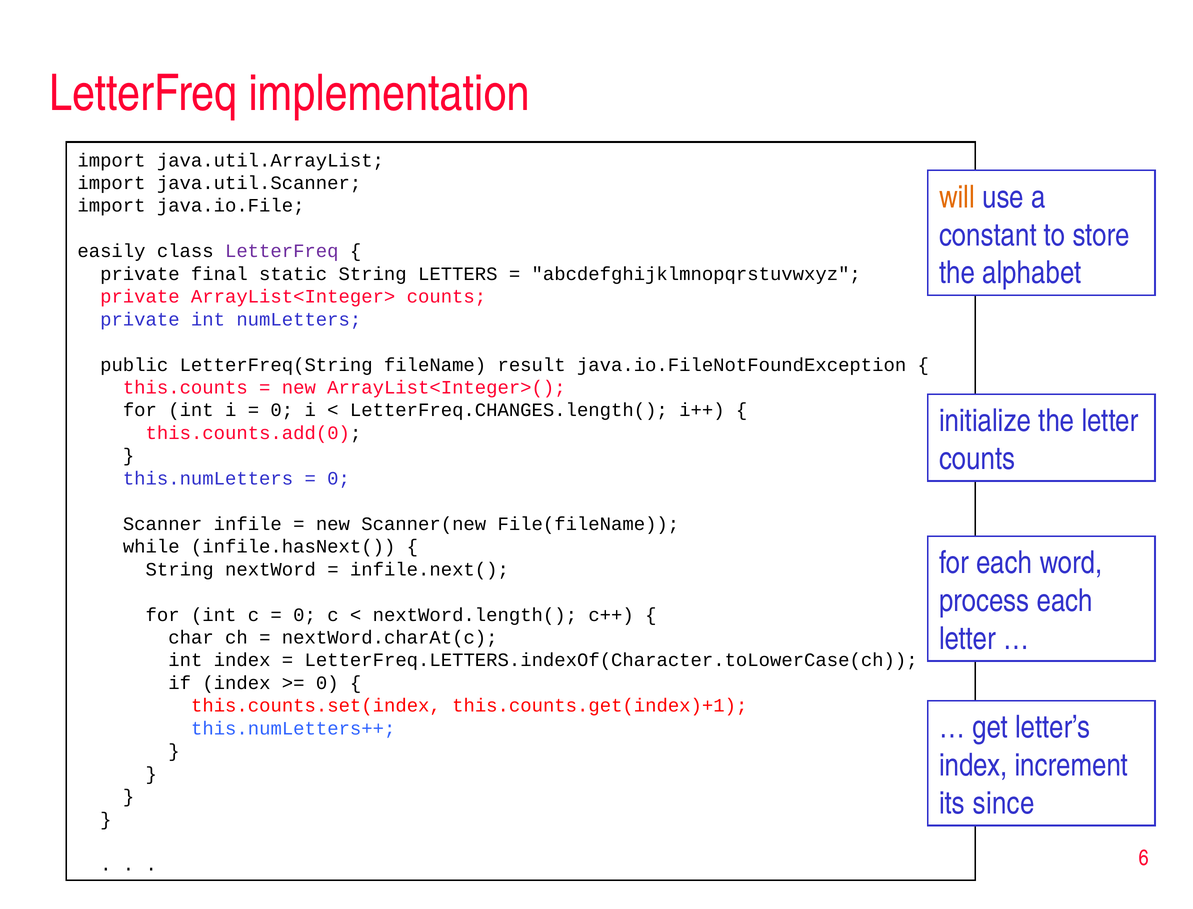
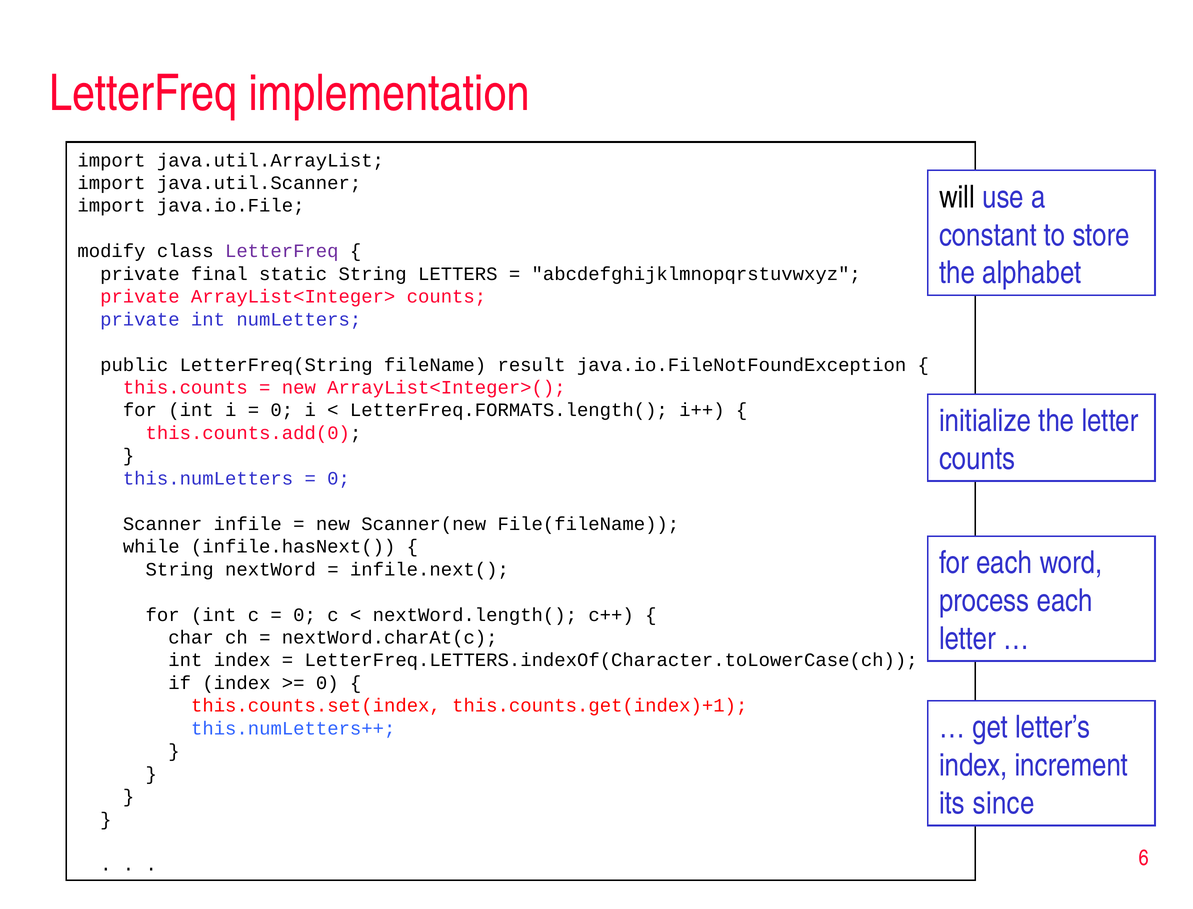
will colour: orange -> black (957, 197)
easily: easily -> modify (111, 251)
LetterFreq.CHANGES.length(: LetterFreq.CHANGES.length( -> LetterFreq.FORMATS.length( (509, 410)
